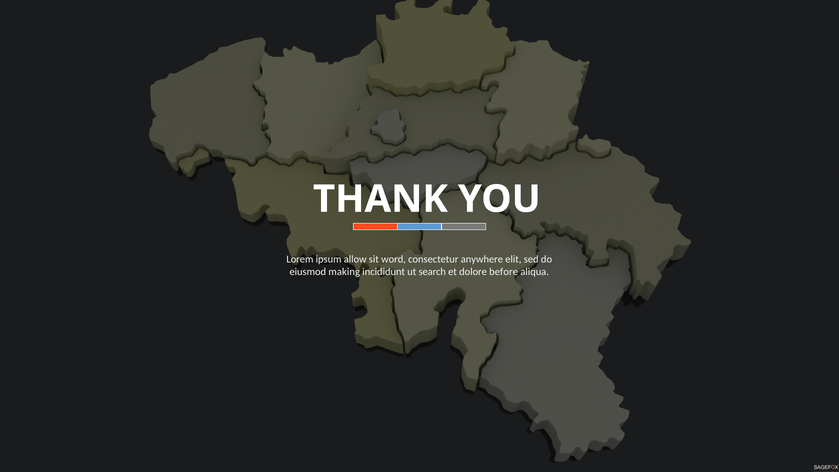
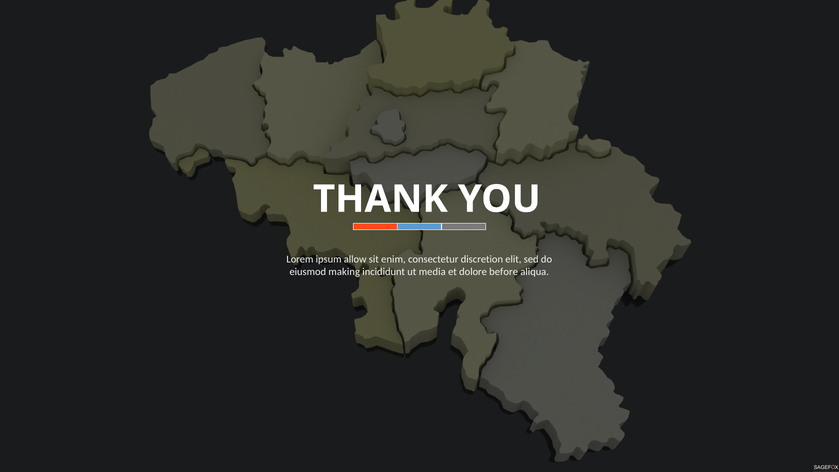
word: word -> enim (393, 259)
anywhere: anywhere -> discretion (482, 259)
search: search -> media (432, 272)
